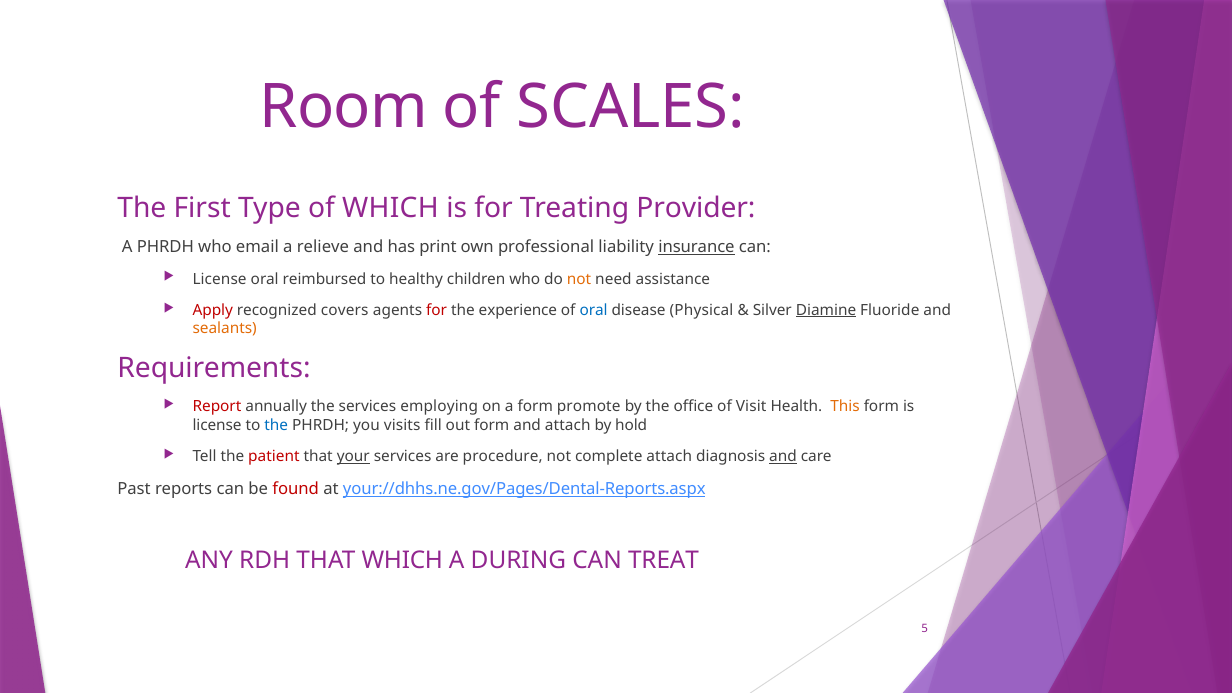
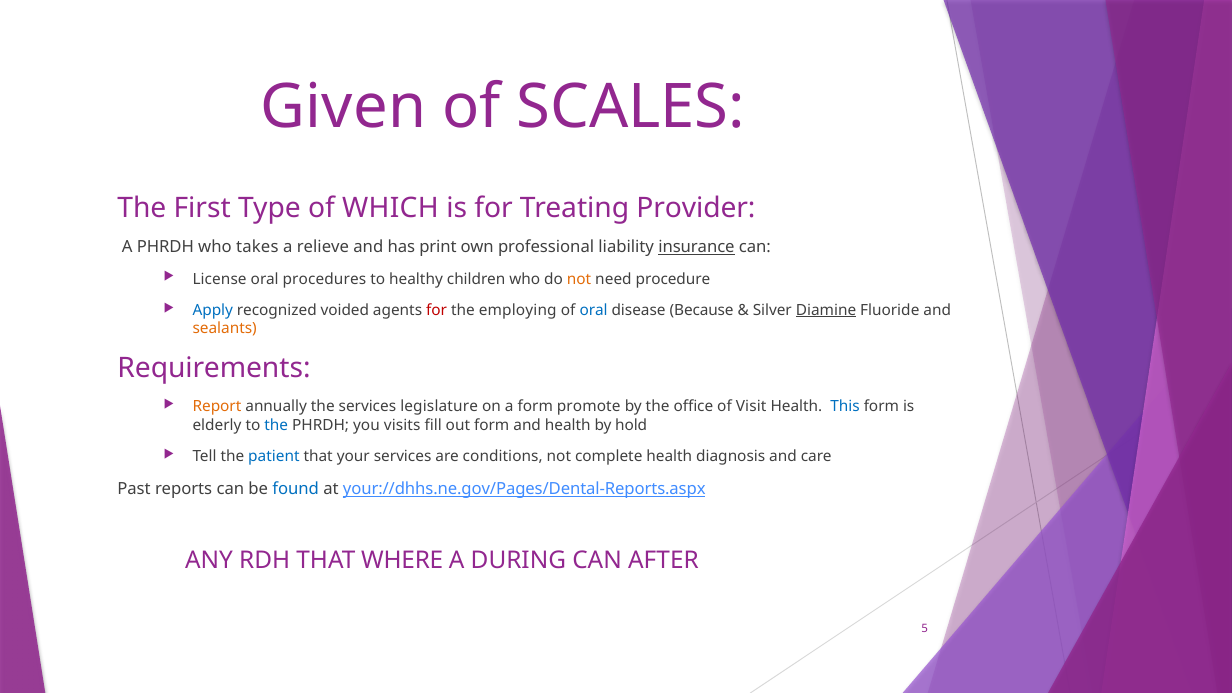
Room: Room -> Given (343, 107)
email: email -> takes (257, 247)
reimbursed: reimbursed -> procedures (324, 279)
assistance: assistance -> procedure (673, 279)
Apply colour: red -> blue (213, 310)
covers: covers -> voided (345, 310)
experience: experience -> employing (518, 310)
Physical: Physical -> Because (702, 310)
Report colour: red -> orange (217, 407)
employing: employing -> legislature (439, 407)
This colour: orange -> blue (845, 407)
license: license -> elderly (217, 425)
and attach: attach -> health (568, 425)
patient colour: red -> blue (274, 457)
your underline: present -> none (353, 457)
procedure: procedure -> conditions (503, 457)
complete attach: attach -> health (669, 457)
and underline: present -> none (783, 457)
found colour: red -> blue (296, 489)
THAT WHICH: WHICH -> WHERE (402, 561)
TREAT: TREAT -> AFTER (663, 561)
